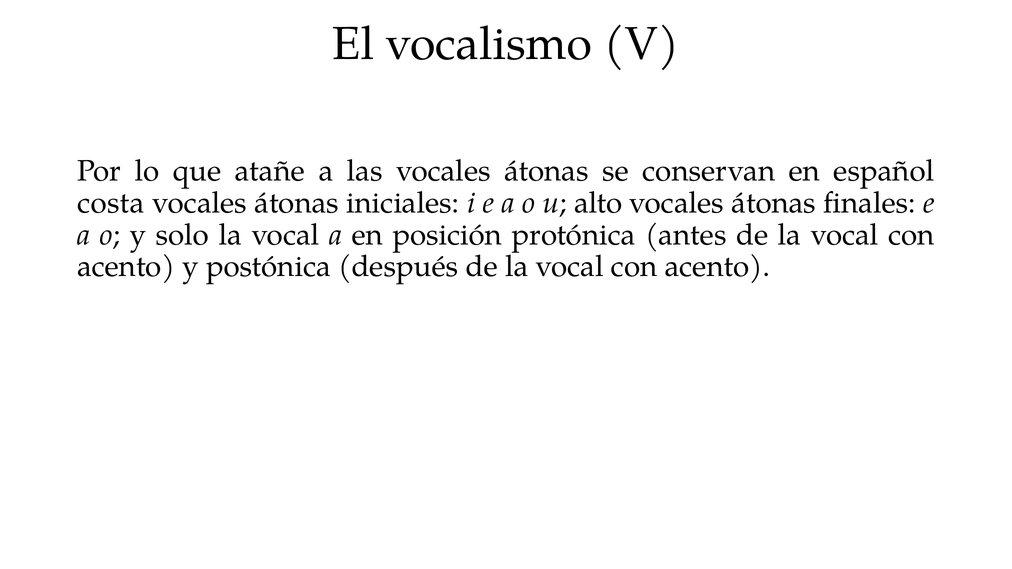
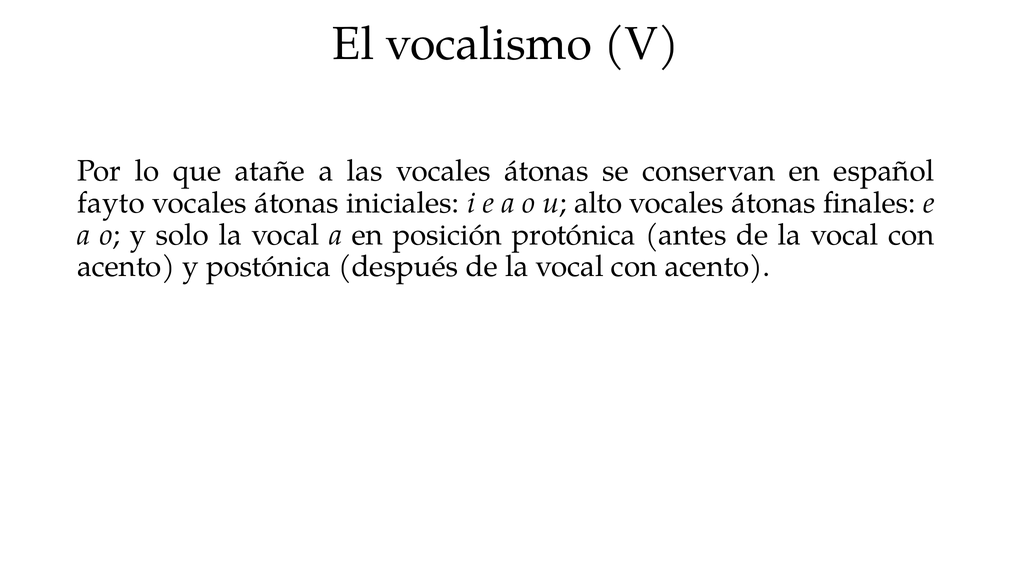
costa: costa -> fayto (111, 203)
